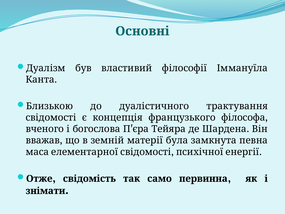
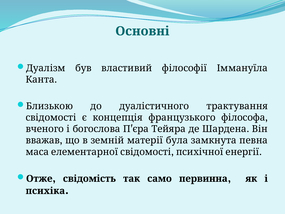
знімати: знімати -> психіка (45, 191)
